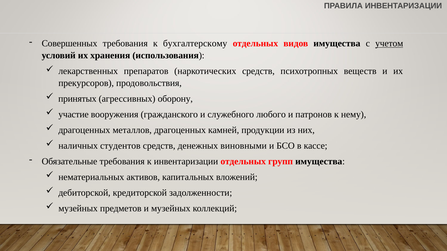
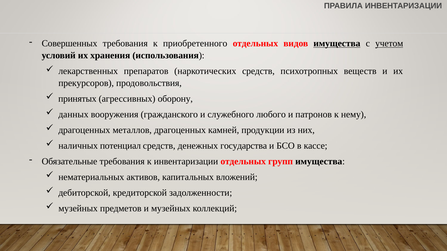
бухгалтерскому: бухгалтерскому -> приобретенного (195, 44)
имущества underline: none -> present (337, 44)
участие: участие -> данных (73, 115)
студентов: студентов -> потенциал (120, 146)
виновными: виновными -> государства (244, 146)
